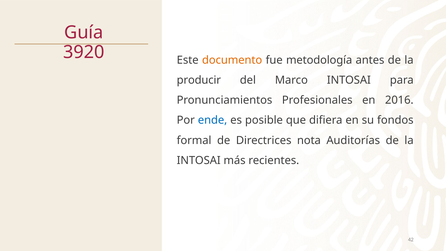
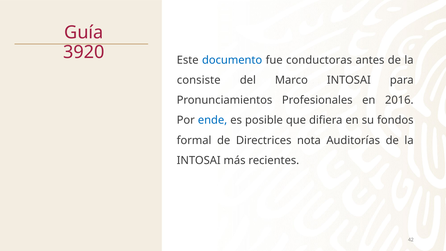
documento colour: orange -> blue (232, 60)
metodología: metodología -> conductoras (319, 60)
producir: producir -> consiste (199, 80)
